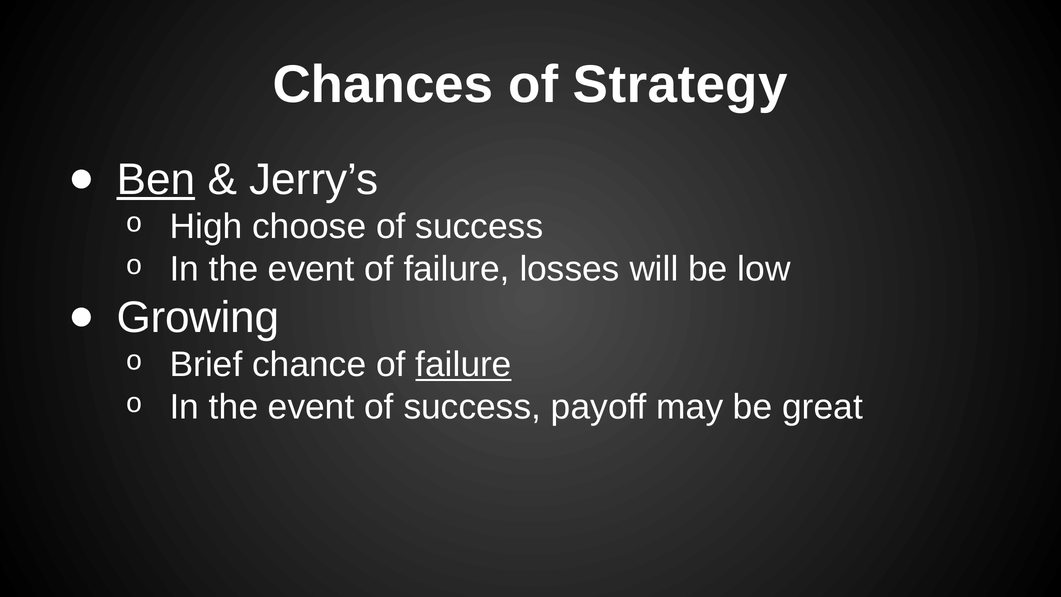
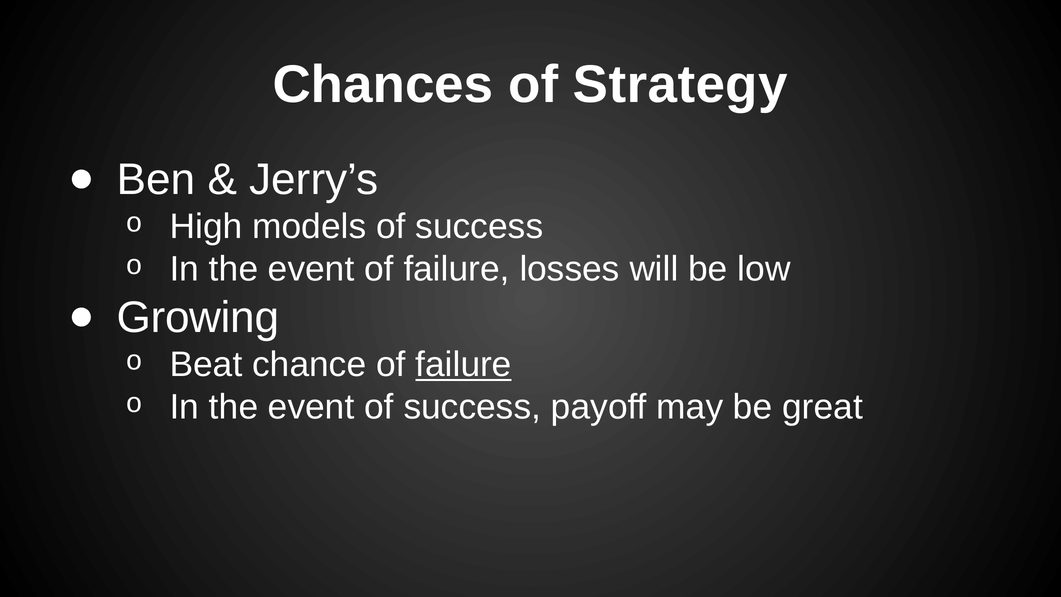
Ben underline: present -> none (156, 179)
choose: choose -> models (309, 227)
Brief: Brief -> Beat (206, 365)
